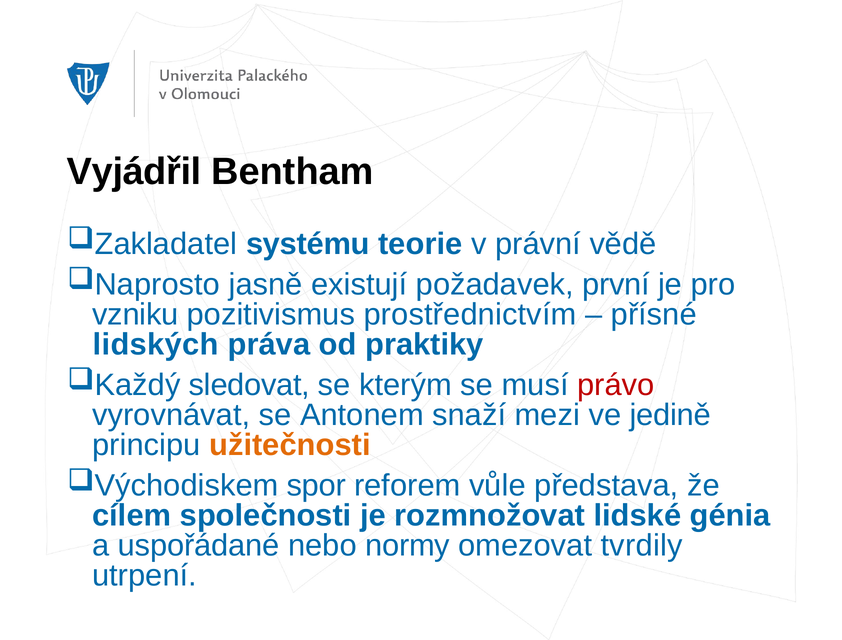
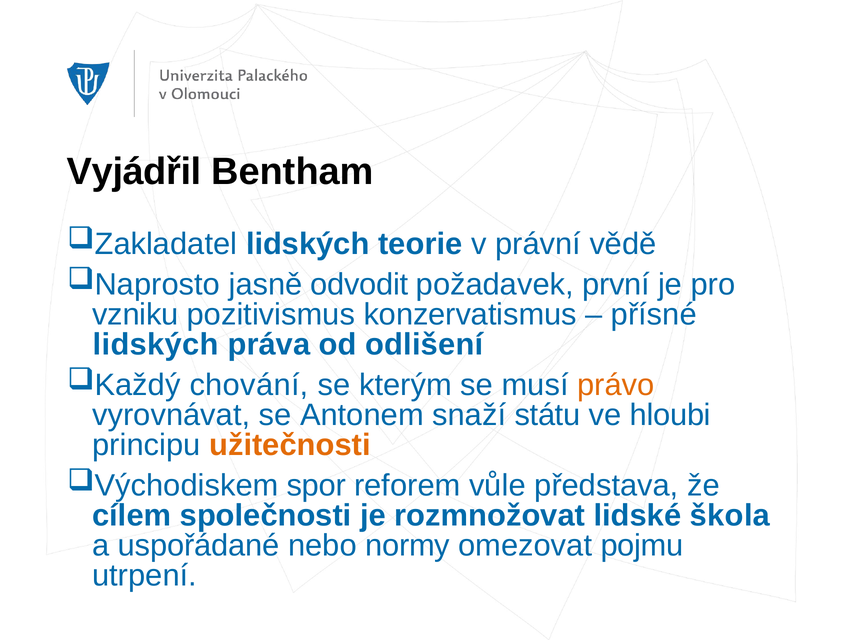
systému: systému -> lidských (308, 244)
existují: existují -> odvodit (359, 285)
prostřednictvím: prostřednictvím -> konzervatismus (470, 315)
praktiky: praktiky -> odlišení (424, 345)
sledovat: sledovat -> chování (249, 385)
právo colour: red -> orange (616, 385)
mezi: mezi -> státu (548, 415)
jedině: jedině -> hloubi (670, 415)
génia: génia -> škola (730, 516)
tvrdily: tvrdily -> pojmu (642, 546)
